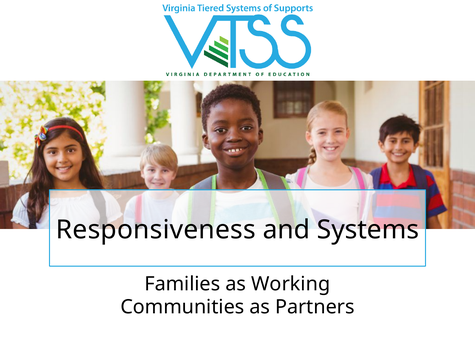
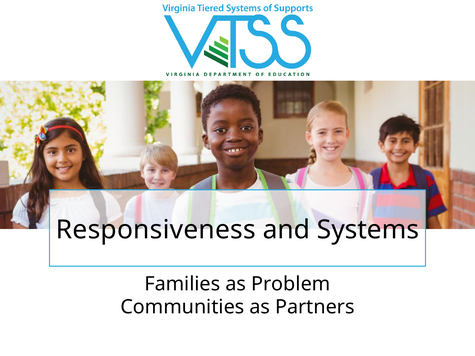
Working: Working -> Problem (291, 284)
